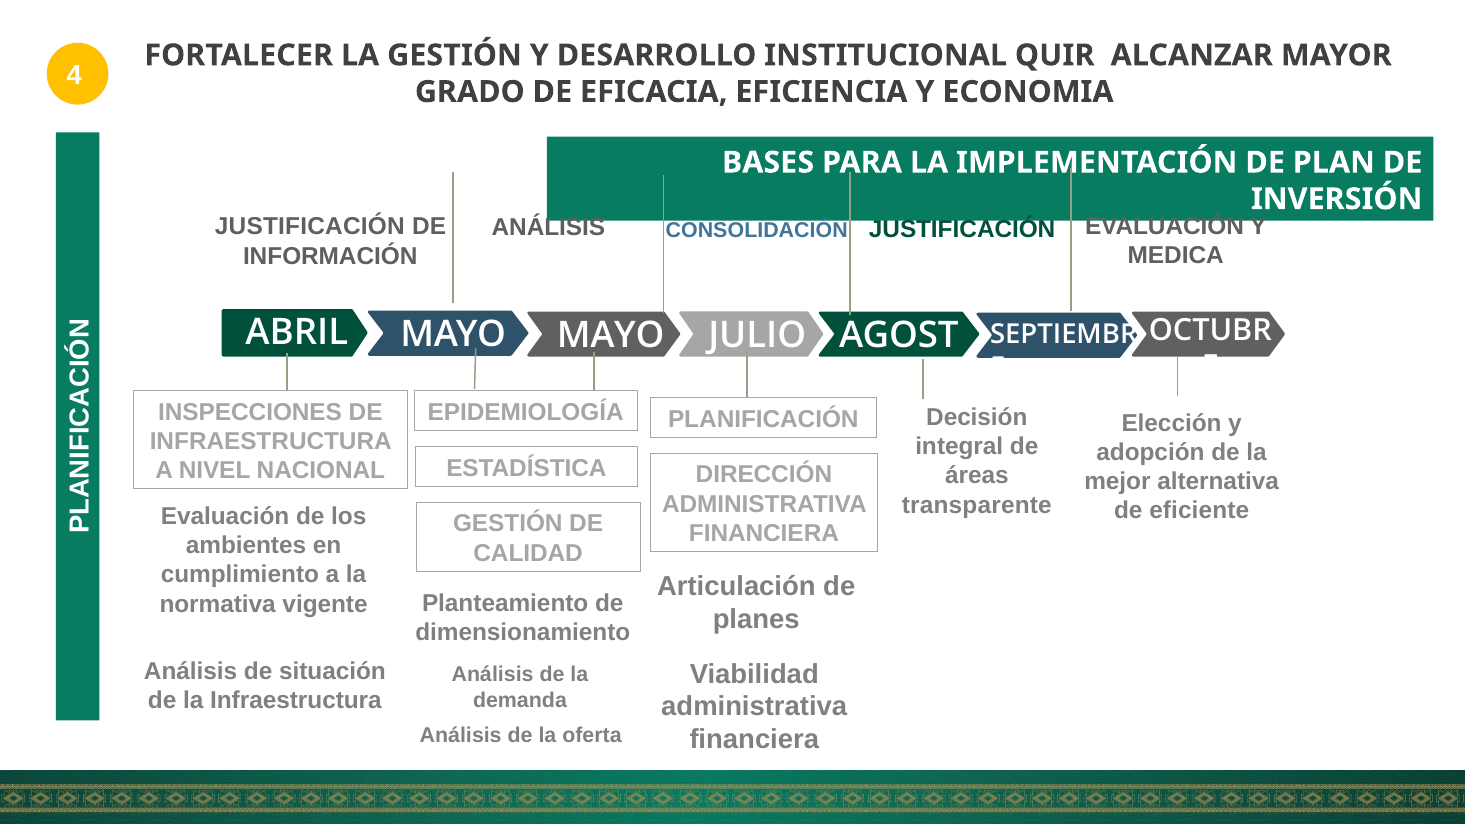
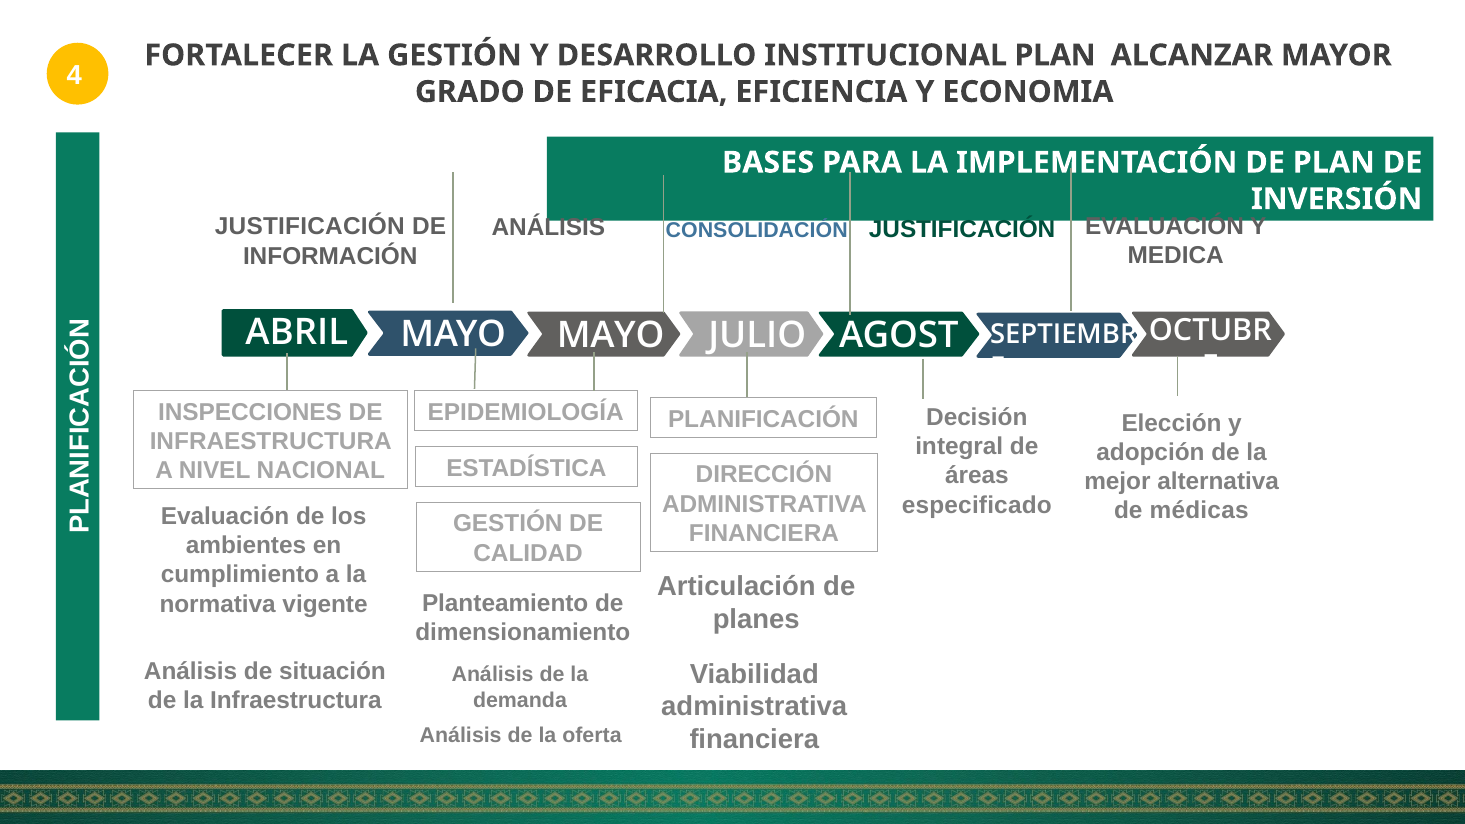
INSTITUCIONAL QUIR: QUIR -> PLAN (1055, 55)
transparente: transparente -> especificado (977, 505)
eficiente: eficiente -> médicas (1199, 511)
